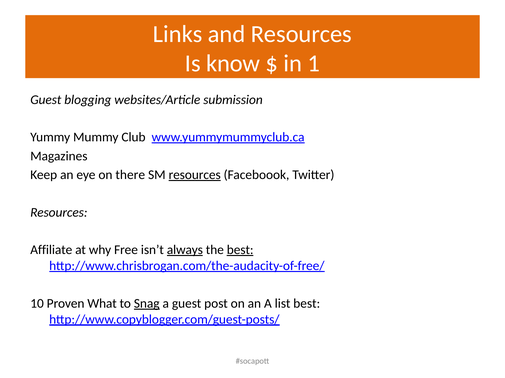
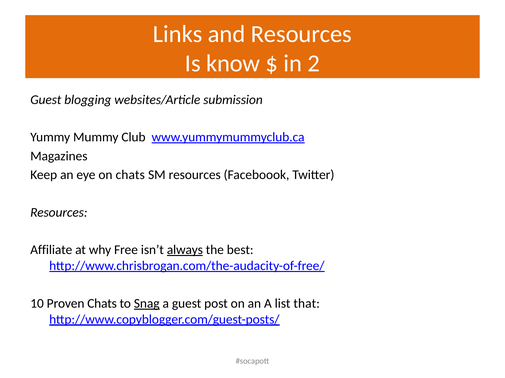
1: 1 -> 2 (314, 64)
on there: there -> chats (130, 175)
resources underline: present -> none (195, 175)
best underline: present -> none (240, 250)
Proven What: What -> Chats (102, 304)
list best: best -> that (307, 304)
